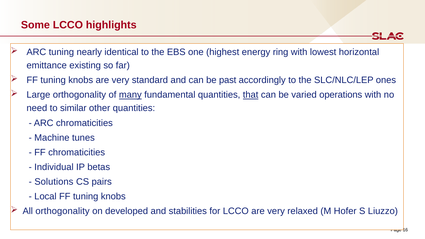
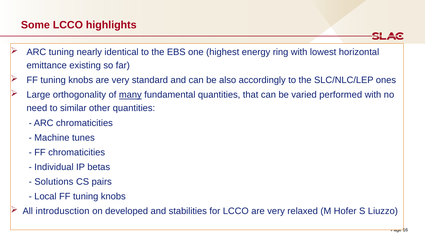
past: past -> also (228, 80)
that underline: present -> none (251, 95)
operations: operations -> performed (341, 95)
All orthogonality: orthogonality -> introdusction (63, 211)
